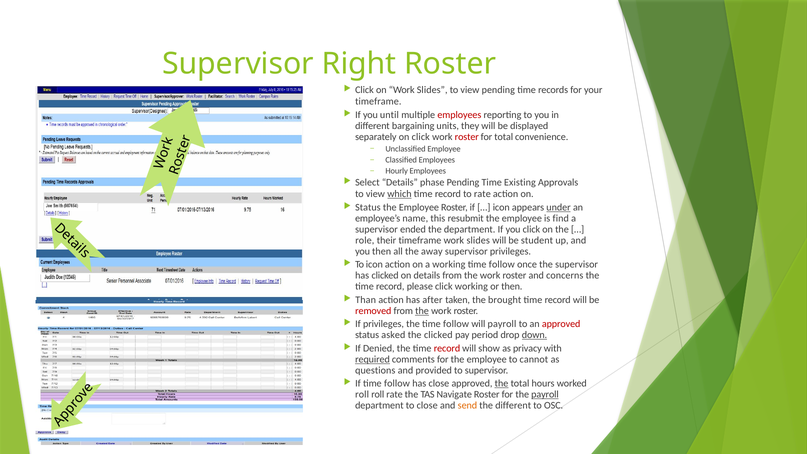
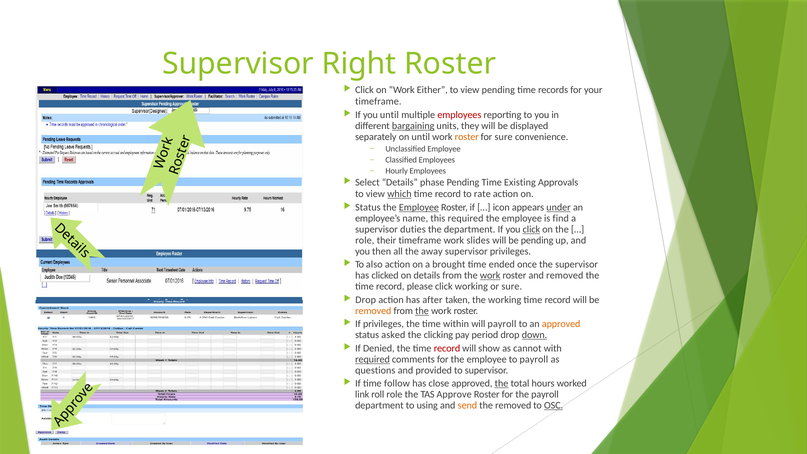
on Work Slides: Slides -> Either (432, 90)
bargaining underline: none -> present (413, 126)
on click: click -> until (421, 137)
roster colour: red -> orange (467, 137)
for total: total -> sure (504, 137)
Employee underline: none -> present (419, 208)
this resubmit: resubmit -> required (466, 218)
ended: ended -> duties (413, 229)
click underline: none -> present (531, 229)
be student: student -> pending (537, 240)
To icon: icon -> also (374, 265)
a working: working -> brought (449, 265)
follow: follow -> ended (502, 265)
work underline: none -> present (490, 276)
and concerns: concerns -> removed (565, 276)
or then: then -> sure (512, 286)
Than: Than -> Drop (366, 300)
the brought: brought -> working (505, 300)
removed colour: red -> orange (373, 311)
the time follow: follow -> within (456, 324)
approved colour: red -> orange (561, 324)
the clicked: clicked -> clicking (438, 335)
privacy: privacy -> cannot (527, 348)
to cannot: cannot -> payroll (534, 359)
roll: roll -> link (362, 394)
roll rate: rate -> role (394, 394)
Navigate: Navigate -> Approve (454, 394)
payroll underline: present -> none (545, 394)
to close: close -> using (427, 405)
the different: different -> removed (513, 405)
OSC underline: none -> present (554, 405)
